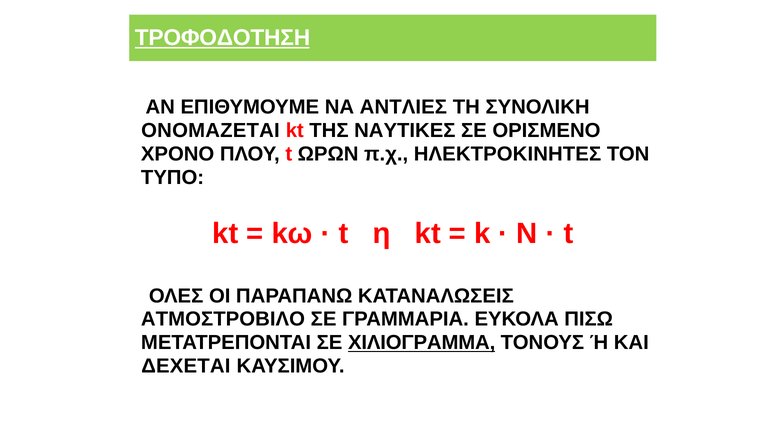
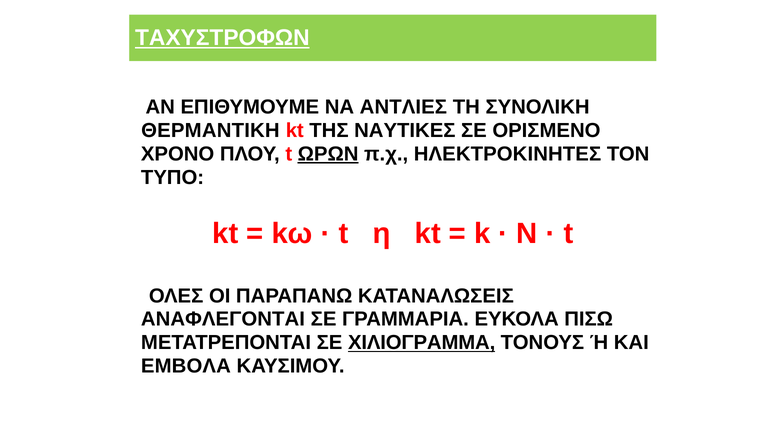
ΤΡΟΦΟΔΟΤΗΣΗ: ΤΡΟΦΟΔΟΤΗΣΗ -> ΤΑΧΥΣΤΡΟΦΩΝ (222, 38)
ΟΝΟΜΑΖΕΤΑΙ: ΟΝΟΜΑΖΕΤΑΙ -> ΘΕΡΜΑΝΤΙΚΗ (210, 131)
ΩΡΩΝ underline: none -> present (328, 154)
ΑΤΜΟΣΤΡΟΒΙΛΟ: ΑΤΜΟΣΤΡΟΒΙΛΟ -> ΑΝΑΦΛΕΓΟΝΤΑΙ (223, 319)
ΔΕΧΕΤΑΙ: ΔΕΧΕΤΑΙ -> ΕΜΒΟΛΑ (186, 366)
